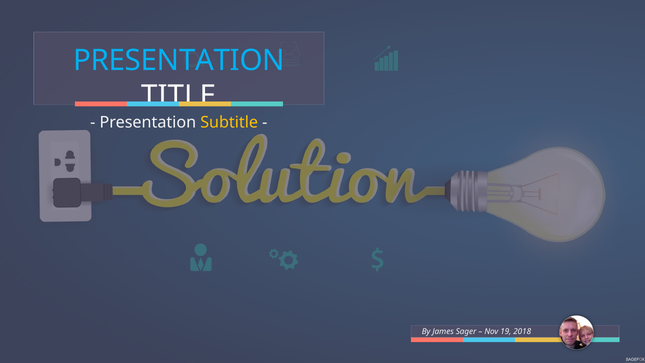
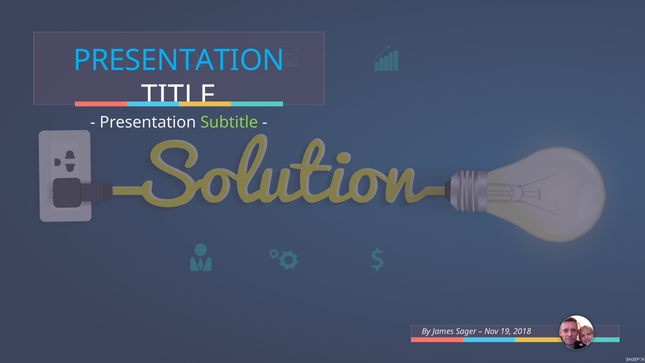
Subtitle colour: yellow -> light green (229, 122)
